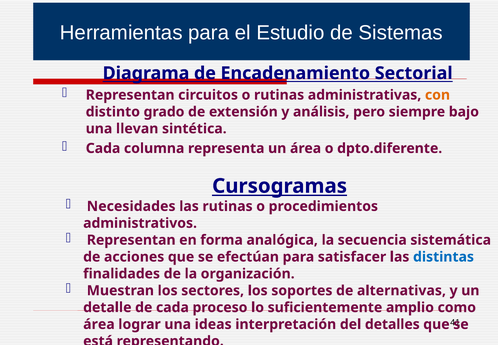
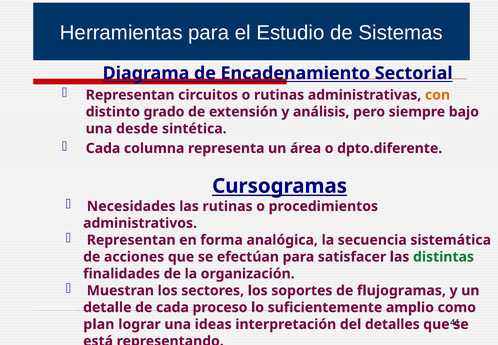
llevan: llevan -> desde (137, 129)
distintas colour: blue -> green (444, 257)
alternativas: alternativas -> flujogramas (401, 290)
área: área -> plan (99, 324)
